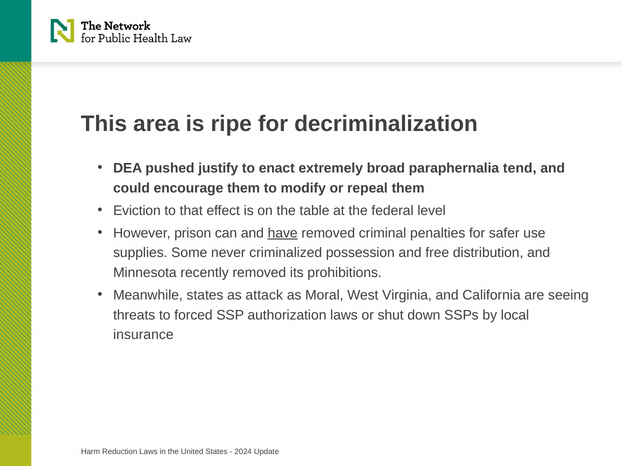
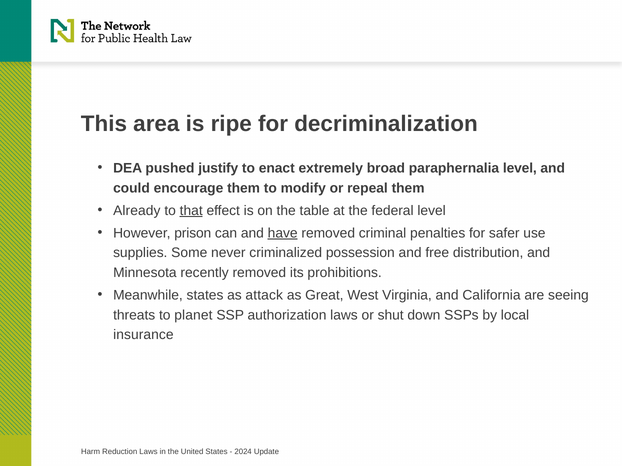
paraphernalia tend: tend -> level (520, 168)
Eviction: Eviction -> Already (137, 211)
that underline: none -> present (191, 211)
Moral: Moral -> Great (324, 295)
forced: forced -> planet (193, 315)
